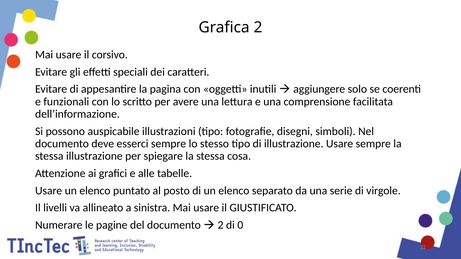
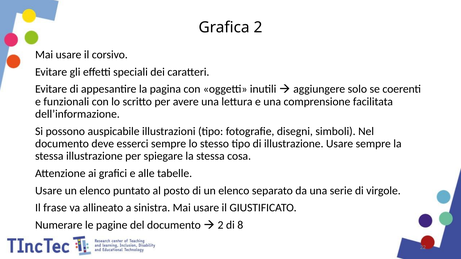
livelli: livelli -> frase (55, 208)
0: 0 -> 8 (240, 225)
